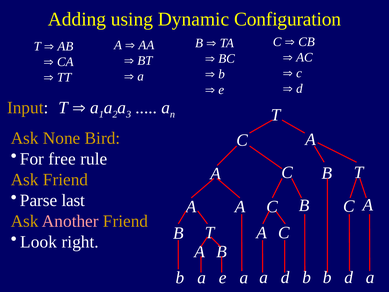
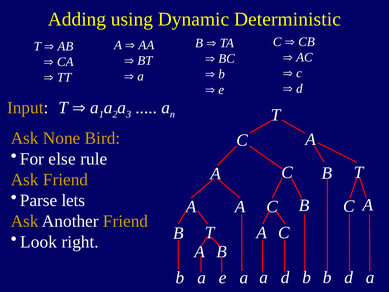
Configuration: Configuration -> Deterministic (287, 19)
free: free -> else (62, 159)
last: last -> lets (73, 200)
Another colour: pink -> white (70, 221)
